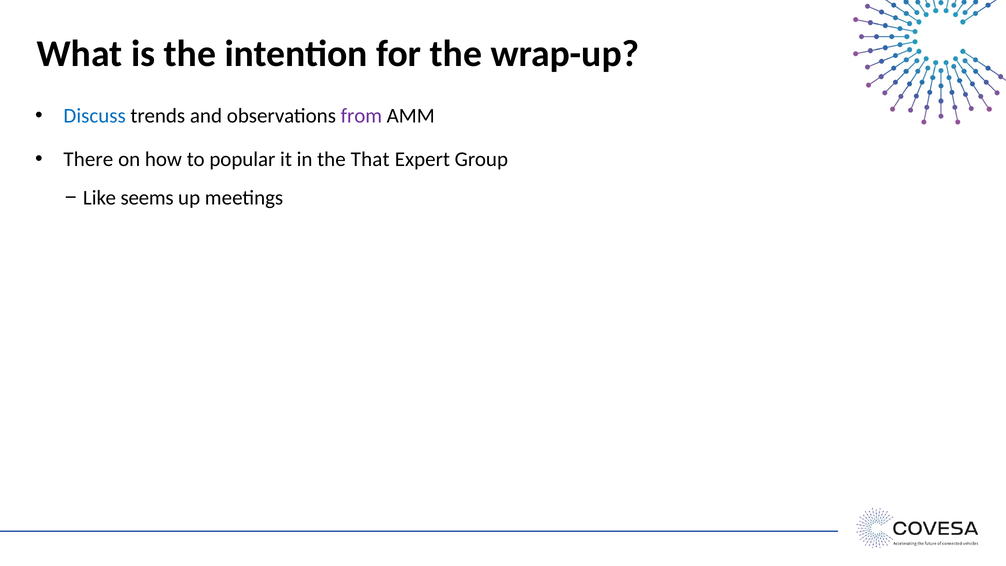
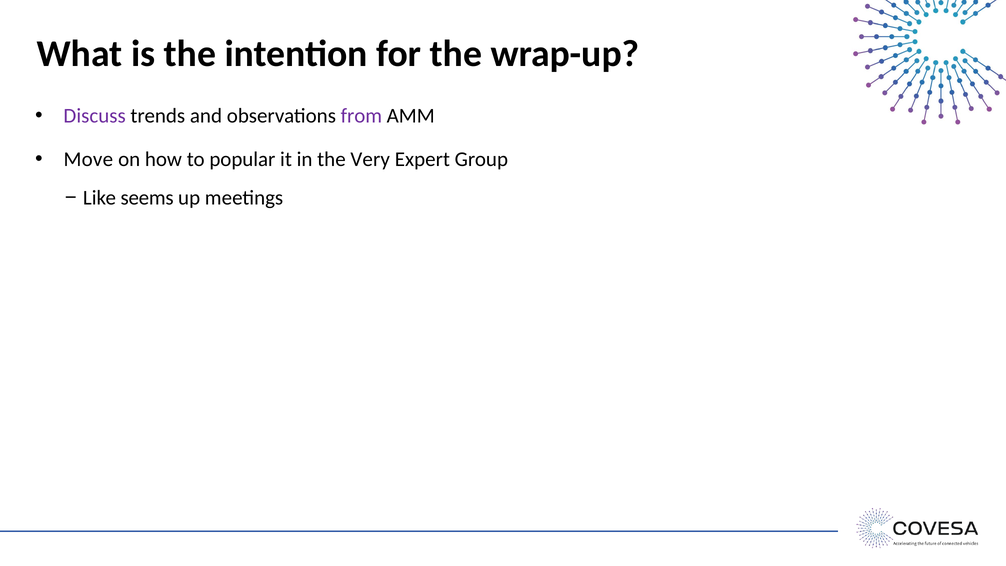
Discuss colour: blue -> purple (95, 116)
There: There -> Move (88, 159)
That: That -> Very (370, 159)
